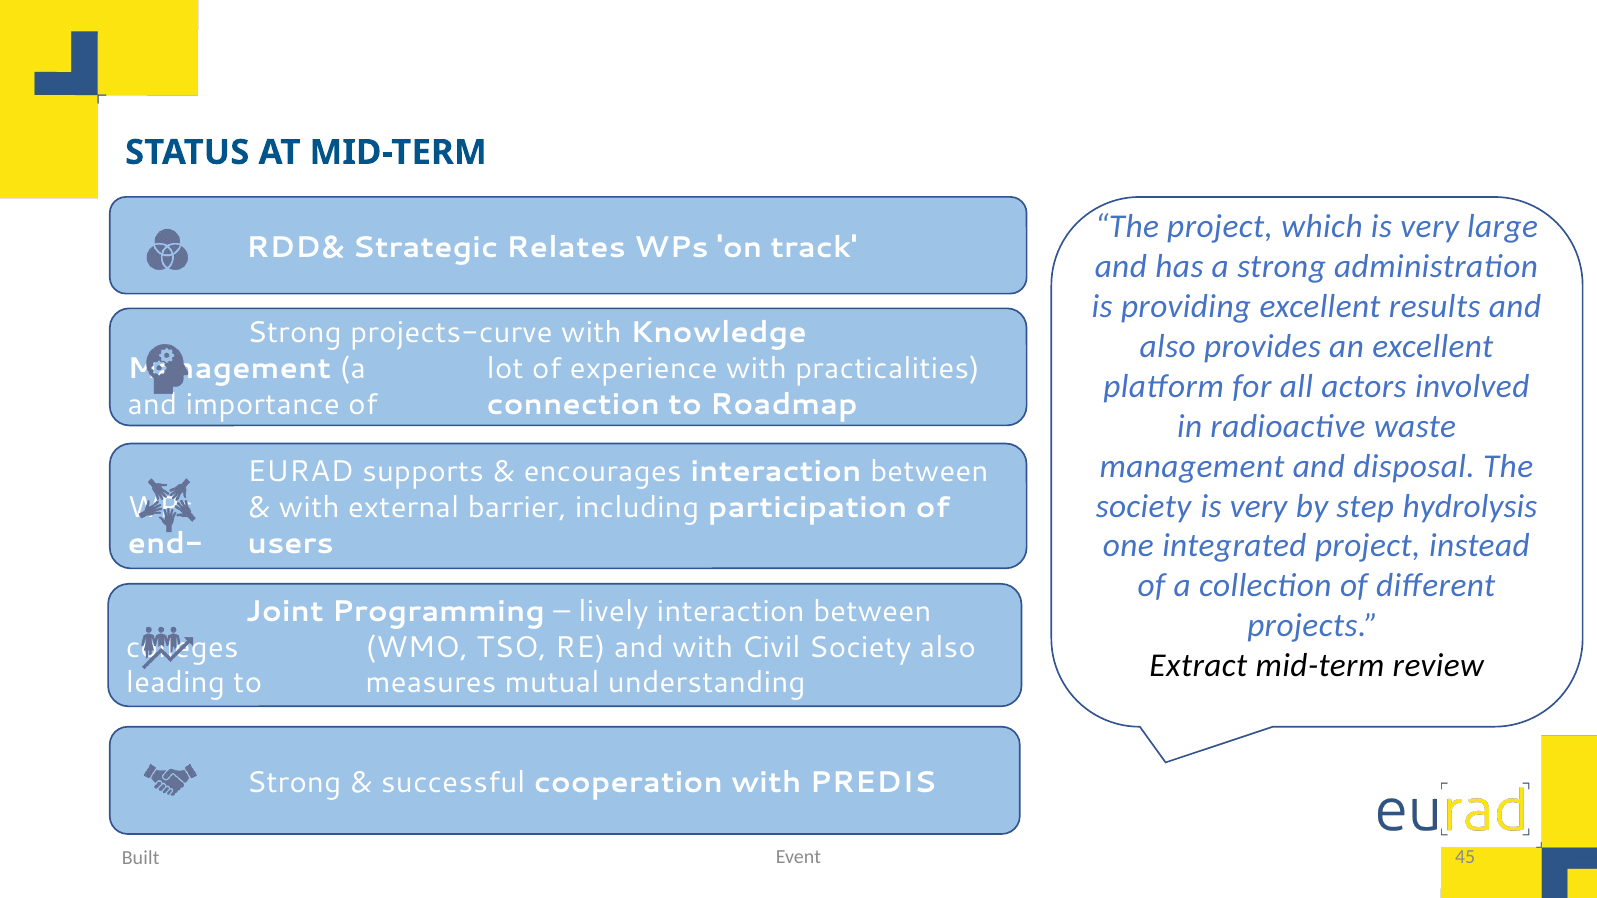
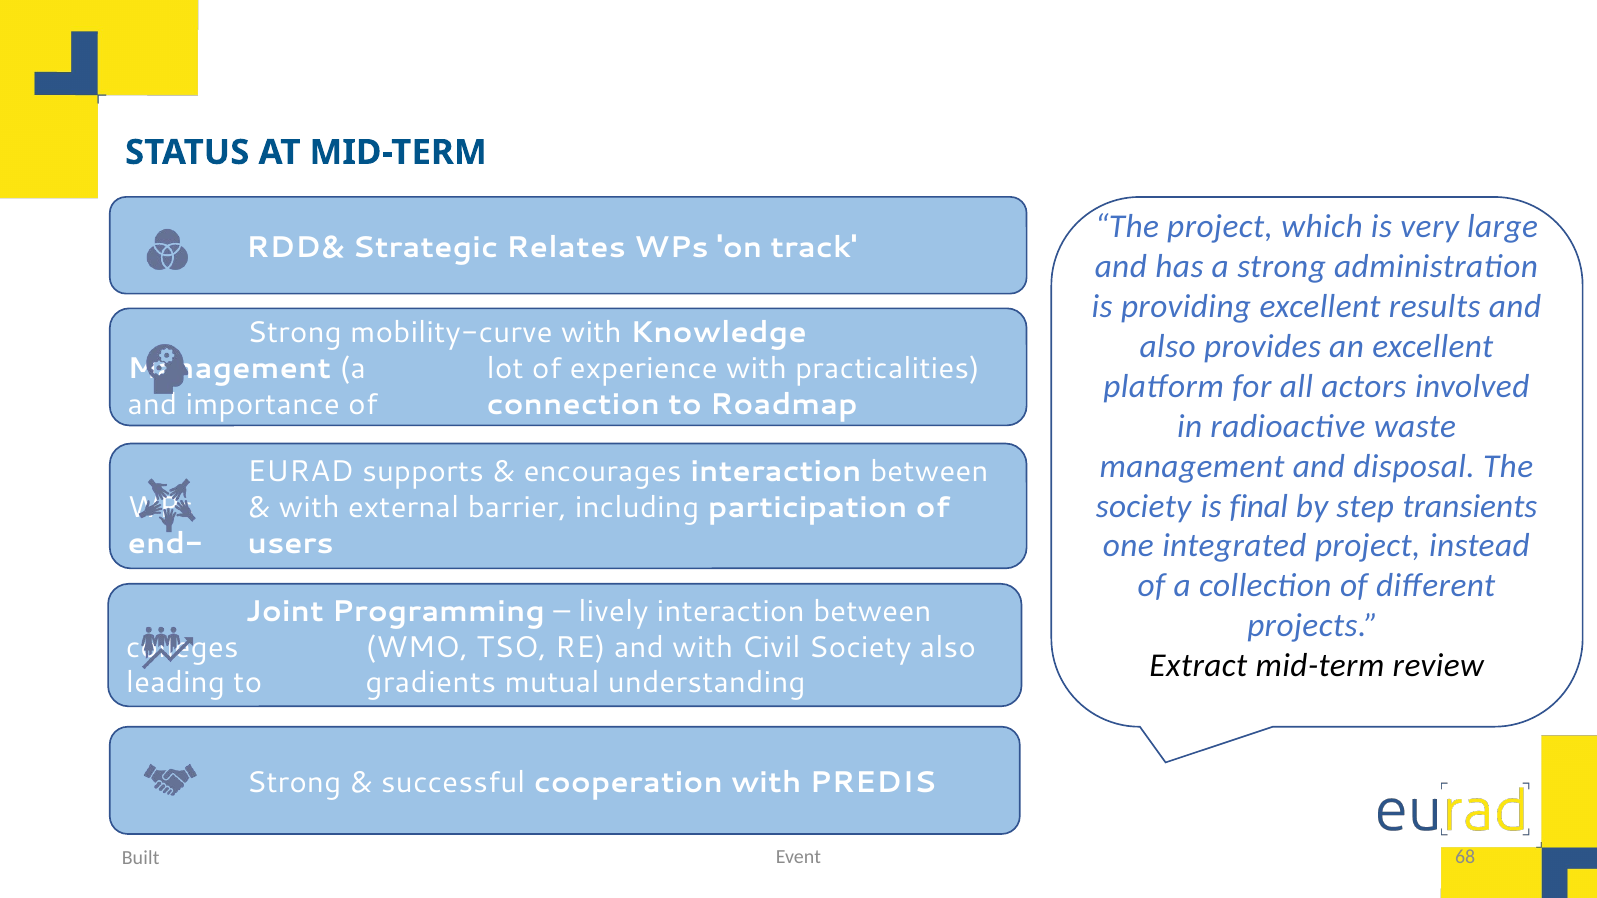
projects-curve: projects-curve -> mobility-curve (451, 333)
very: very -> final (1259, 506)
hydrolysis: hydrolysis -> transients (1470, 506)
measures: measures -> gradients (431, 683)
45: 45 -> 68 (1465, 858)
